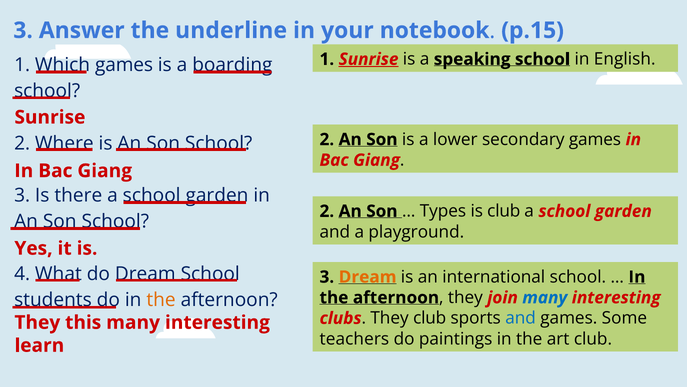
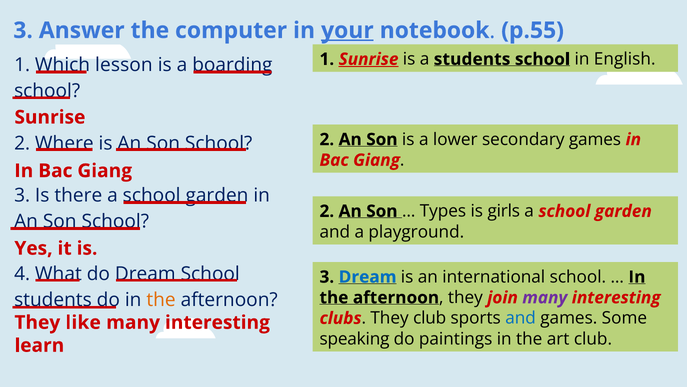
underline: underline -> computer (231, 30)
your underline: none -> present (347, 30)
p.15: p.15 -> p.55 (533, 30)
a speaking: speaking -> students (472, 59)
games: games -> lesson (124, 65)
is club: club -> girls (504, 211)
Dream colour: orange -> blue (368, 277)
many colour: blue -> purple (545, 297)
this: this -> like (83, 322)
teachers: teachers -> speaking (354, 338)
